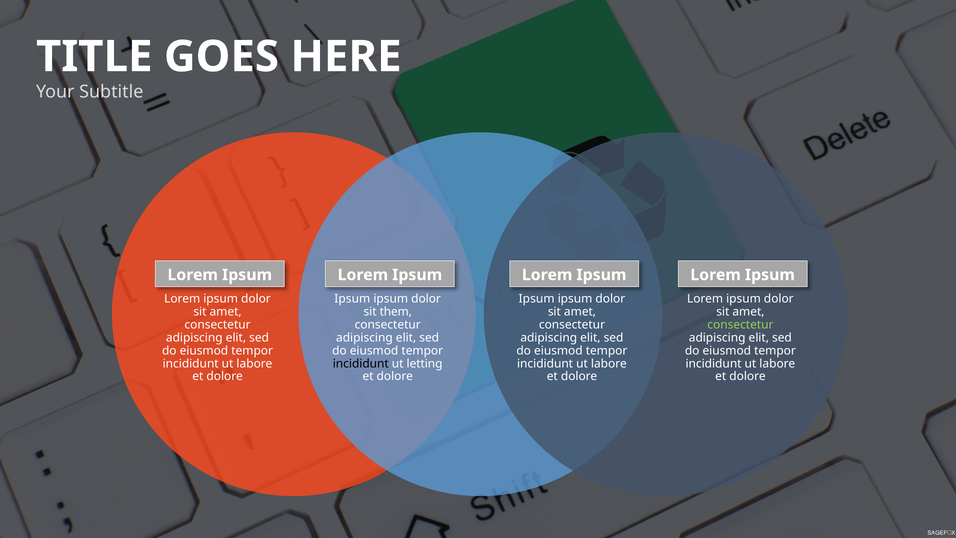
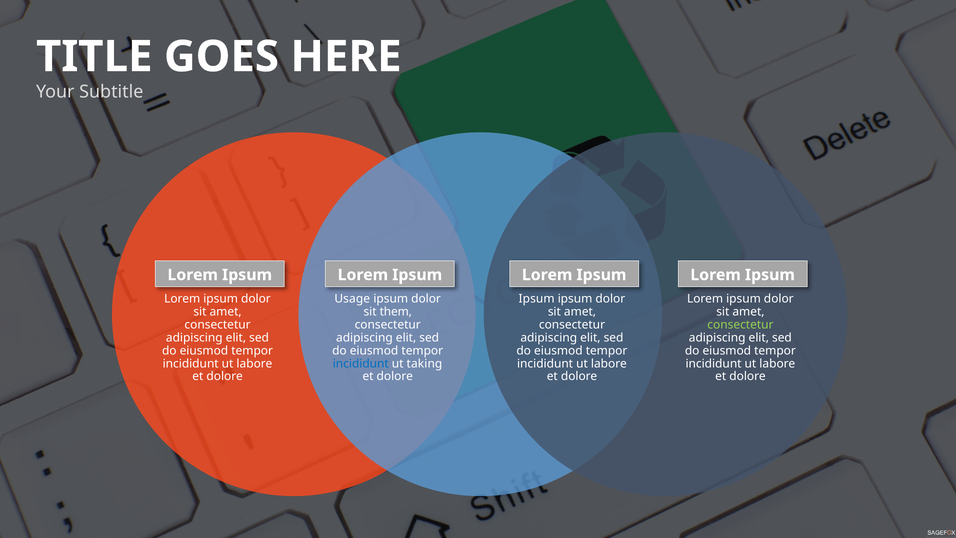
Ipsum: Ipsum -> Usage (352, 299)
incididunt colour: black -> blue (361, 363)
letting: letting -> taking (424, 363)
